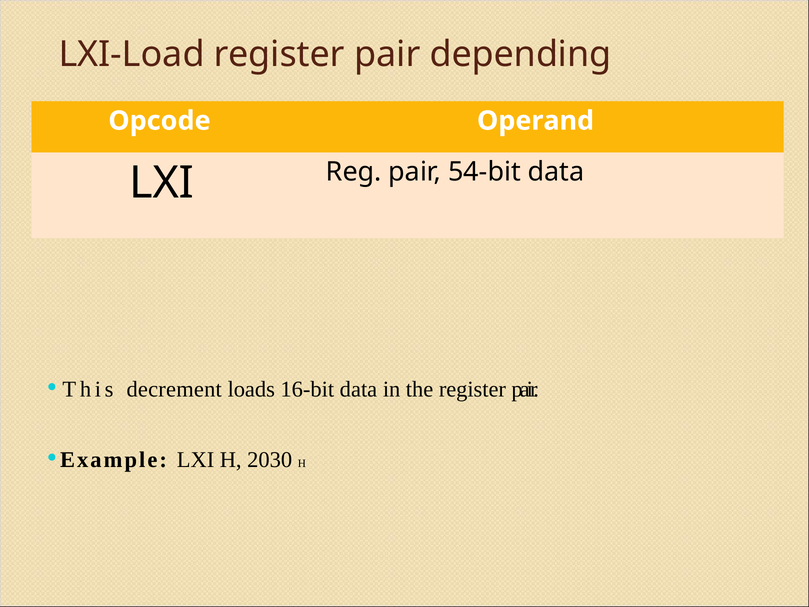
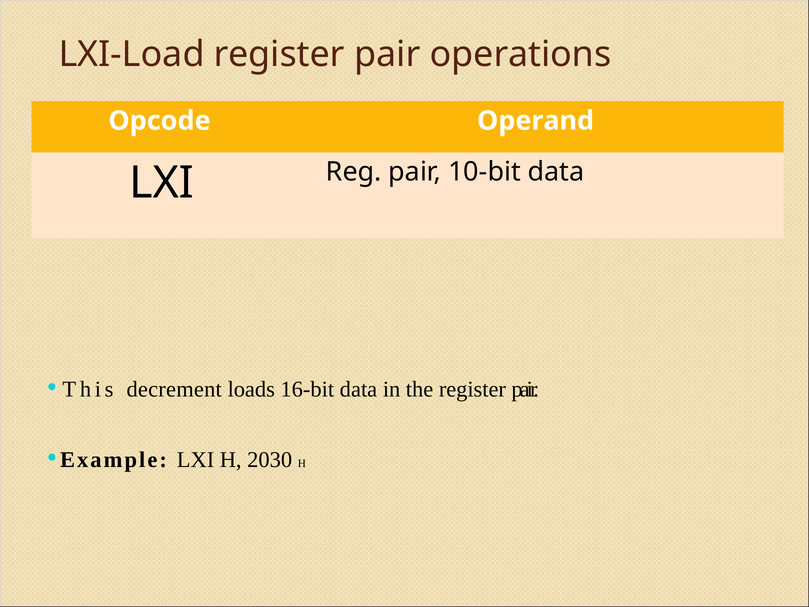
depending: depending -> operations (521, 54)
54-bit: 54-bit -> 10-bit (484, 172)
